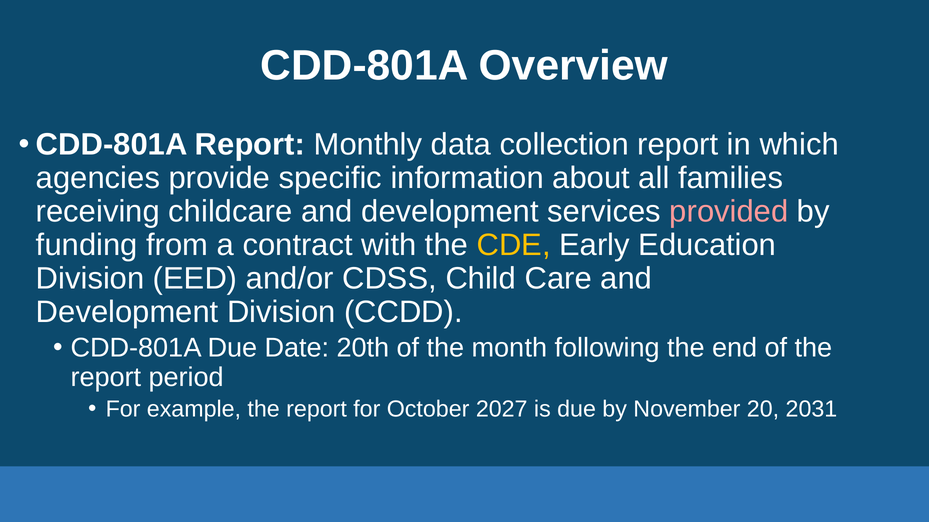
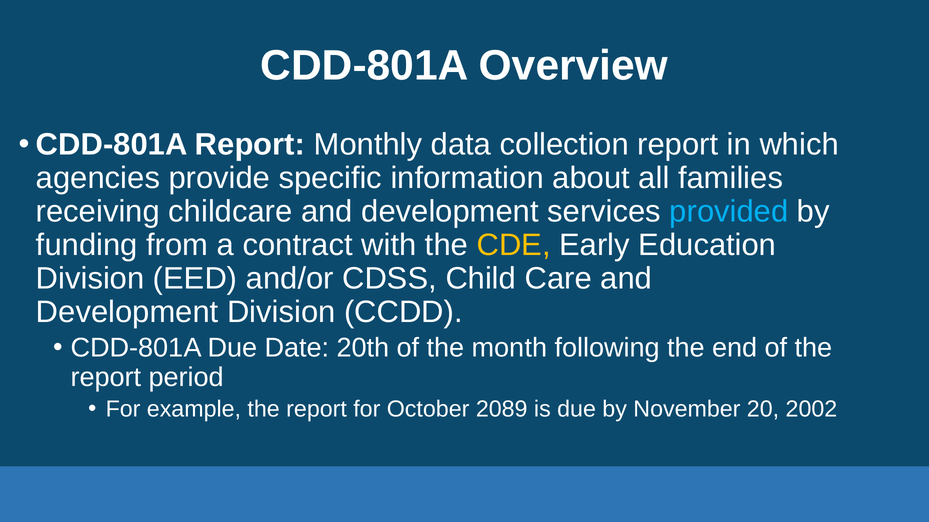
provided colour: pink -> light blue (729, 212)
2027: 2027 -> 2089 (502, 410)
2031: 2031 -> 2002 (811, 410)
